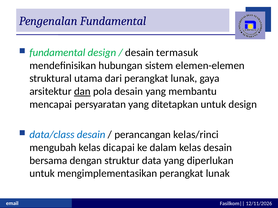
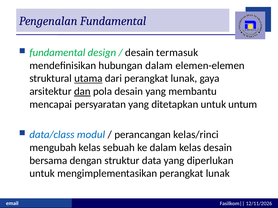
hubungan sistem: sistem -> dalam (159, 66)
utama underline: none -> present (88, 79)
untuk design: design -> untum (243, 105)
data/class desain: desain -> modul (91, 135)
dicapai: dicapai -> sebuah (119, 148)
